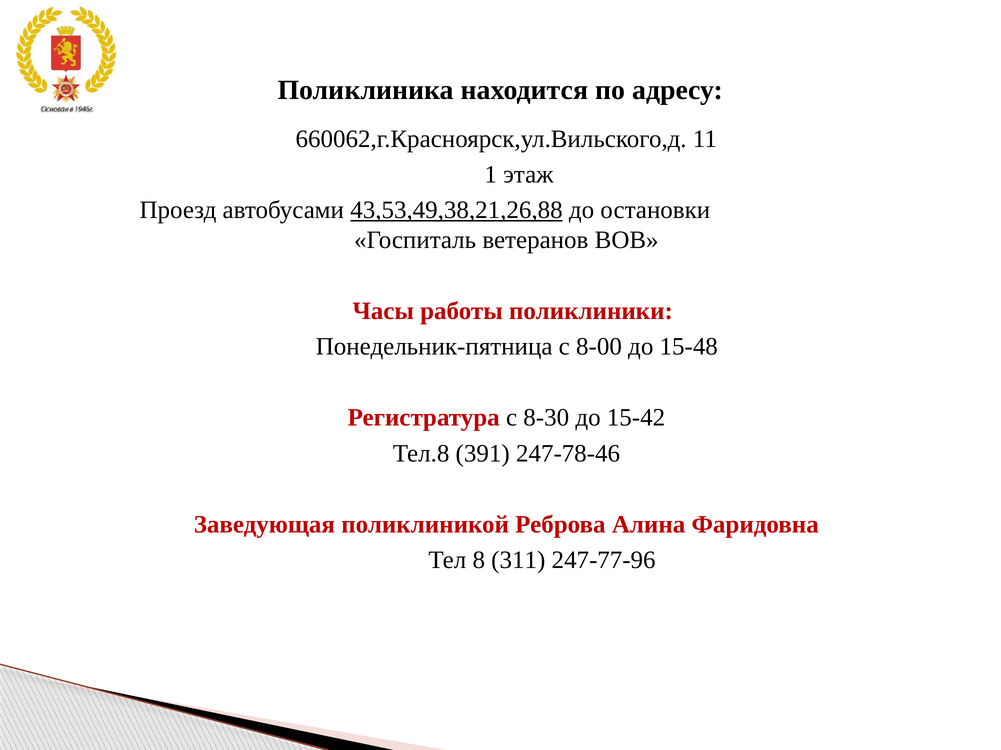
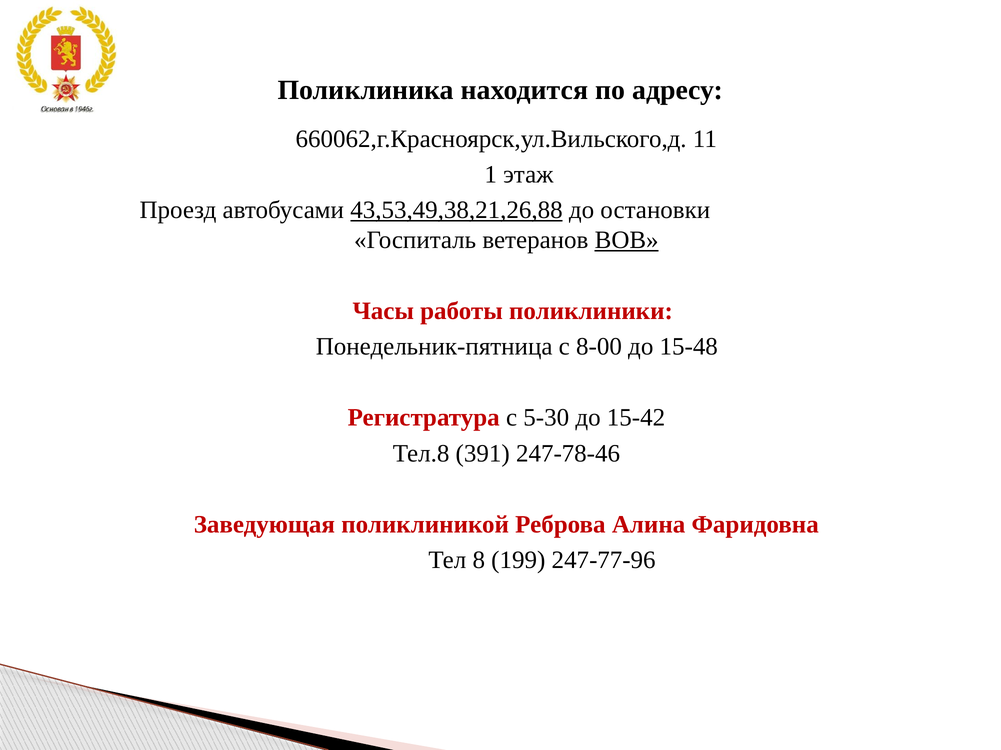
ВОВ underline: none -> present (627, 240)
8-30: 8-30 -> 5-30 (546, 418)
311: 311 -> 199 (518, 560)
